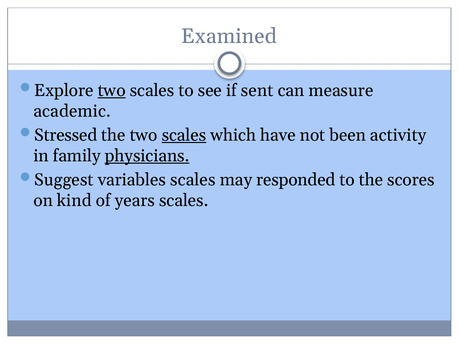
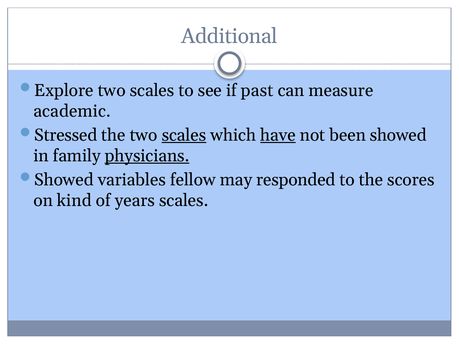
Examined: Examined -> Additional (229, 36)
two underline: present -> none (112, 90)
sent: sent -> past (257, 90)
have underline: none -> present (278, 135)
been activity: activity -> showed (398, 135)
Suggest: Suggest -> Showed (64, 180)
variables scales: scales -> fellow (193, 180)
